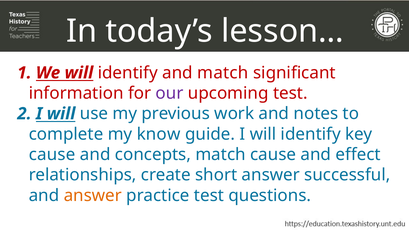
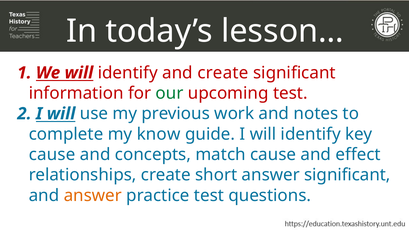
and match: match -> create (223, 73)
our colour: purple -> green (170, 93)
answer successful: successful -> significant (347, 175)
